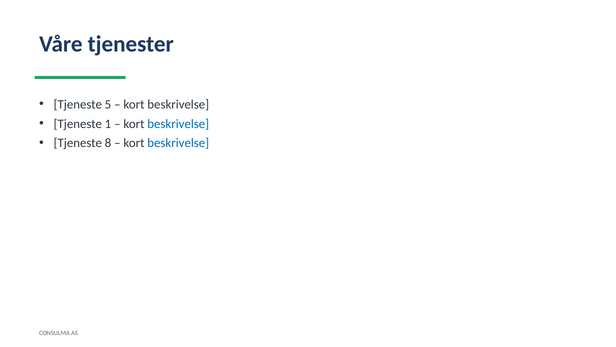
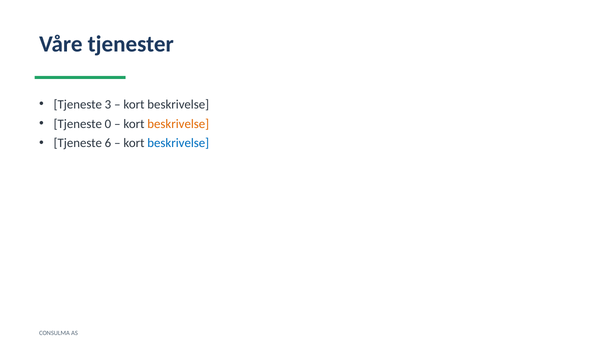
5: 5 -> 3 (108, 104)
1: 1 -> 0 (108, 124)
beskrivelse colour: blue -> orange (178, 124)
8: 8 -> 6 (108, 143)
